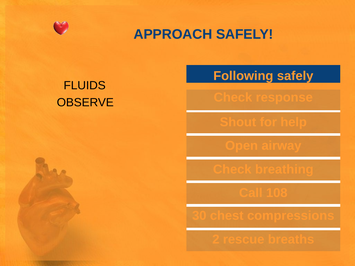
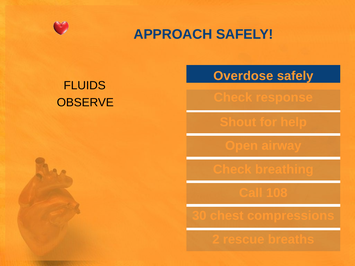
Following: Following -> Overdose (243, 76)
